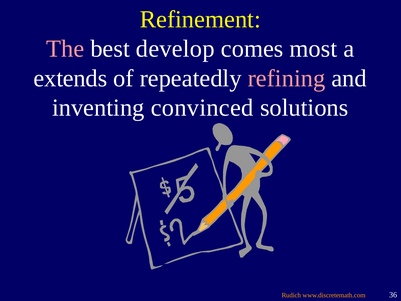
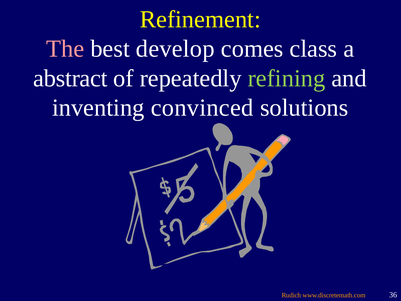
most: most -> class (313, 49)
extends: extends -> abstract (70, 78)
refining colour: pink -> light green (287, 78)
